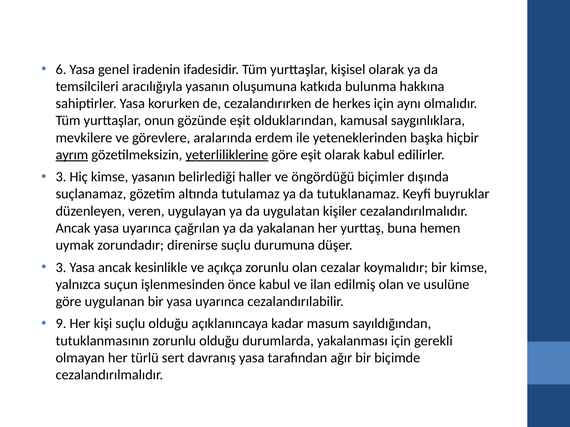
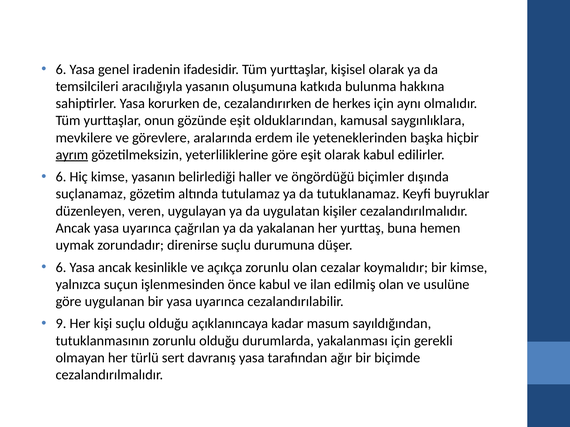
yeterliliklerine underline: present -> none (227, 155)
3: 3 -> 6 (61, 177)
3: 3 -> 6 (61, 268)
